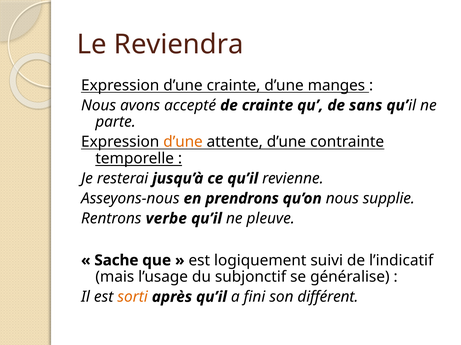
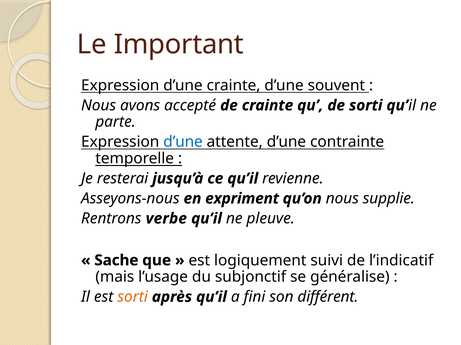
Reviendra: Reviendra -> Important (179, 45)
manges: manges -> souvent (336, 86)
de sans: sans -> sorti (366, 106)
d’une colour: orange -> blue (183, 142)
prendrons: prendrons -> expriment (242, 199)
